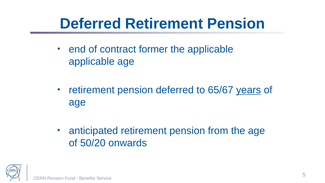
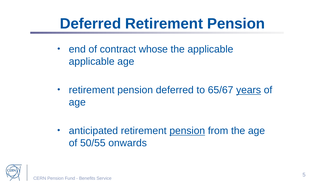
former: former -> whose (153, 49)
pension underline: none -> present (187, 131)
50/20: 50/20 -> 50/55 (93, 143)
